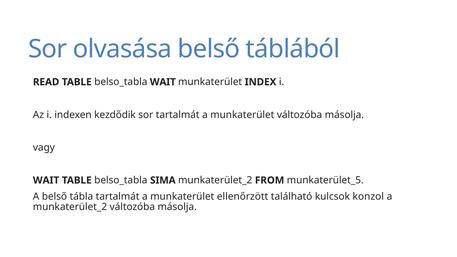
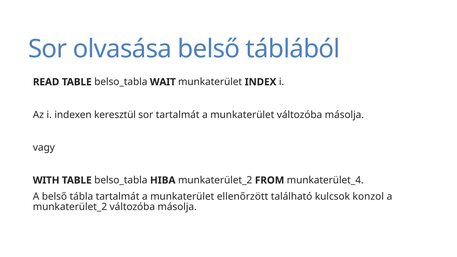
kezdődik: kezdődik -> keresztül (115, 115)
WAIT: WAIT -> WITH (46, 180)
SIMA: SIMA -> HIBA (163, 180)
munkaterület_5: munkaterület_5 -> munkaterület_4 (325, 180)
